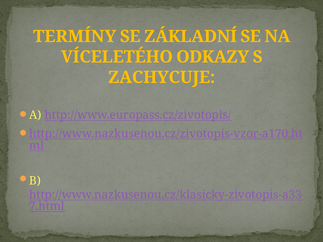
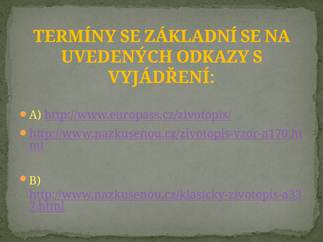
VÍCELETÉHO: VÍCELETÉHO -> UVEDENÝCH (117, 57)
ZACHYCUJE: ZACHYCUJE -> VYJÁDŘENÍ (161, 77)
